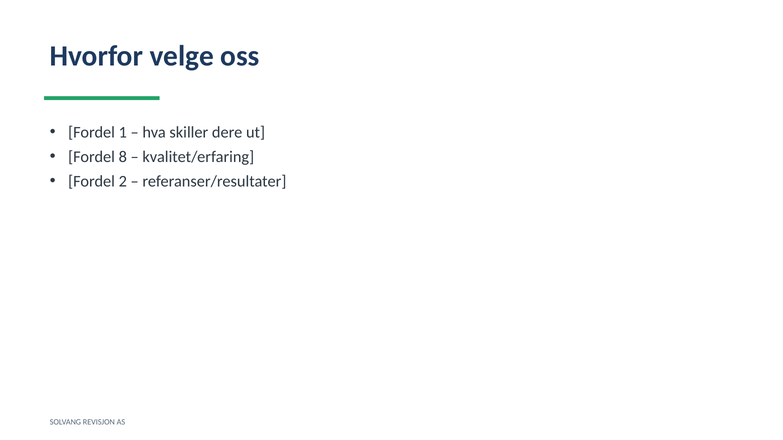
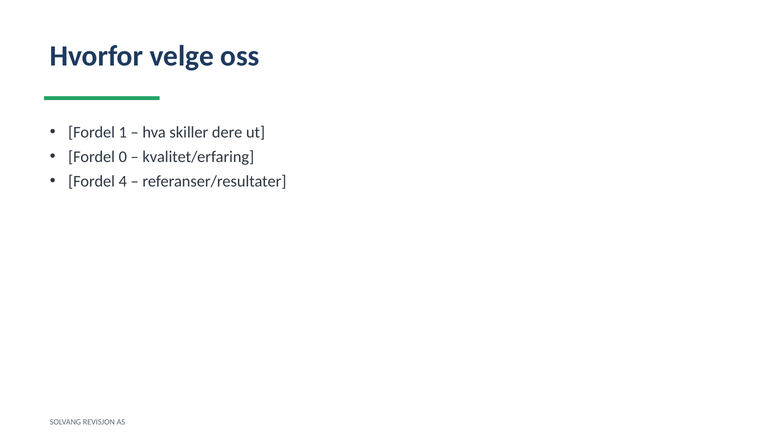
8: 8 -> 0 (123, 157)
2: 2 -> 4 (123, 182)
